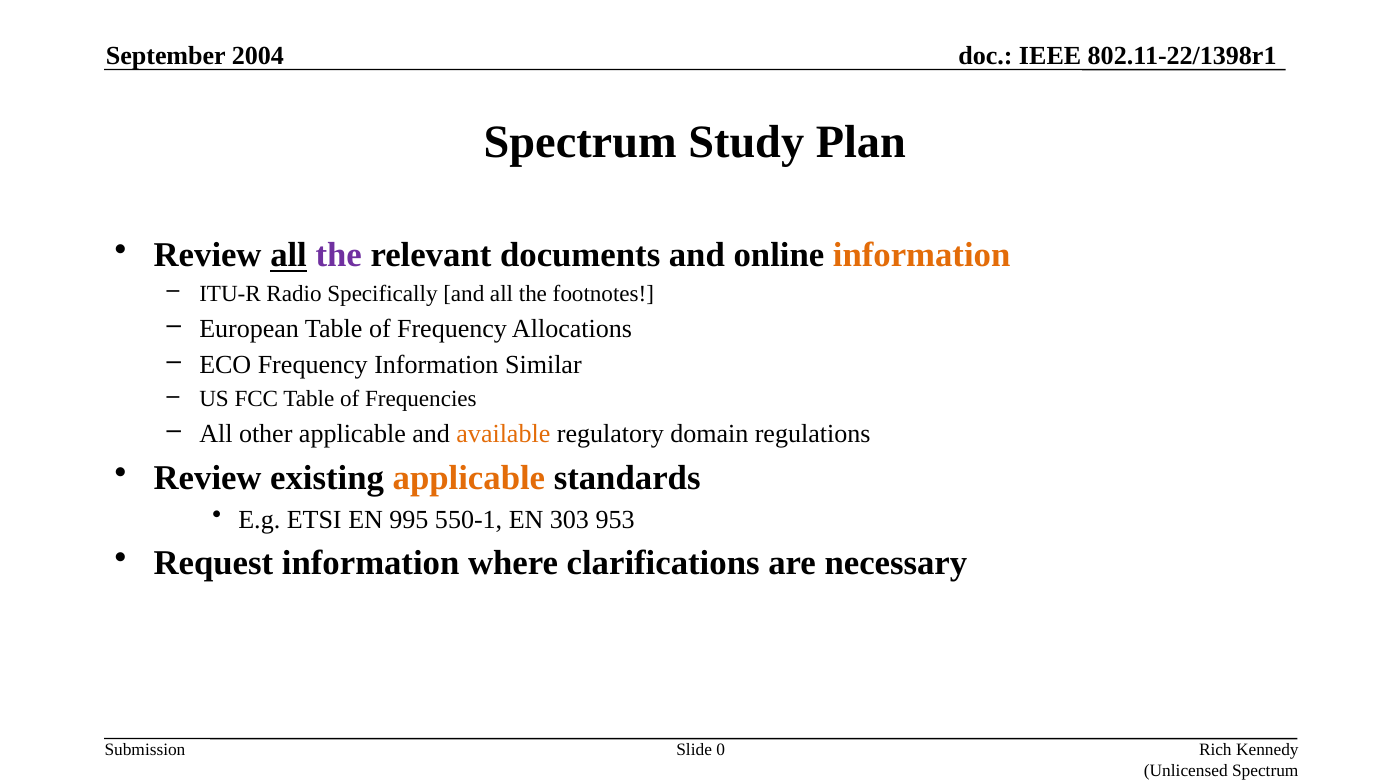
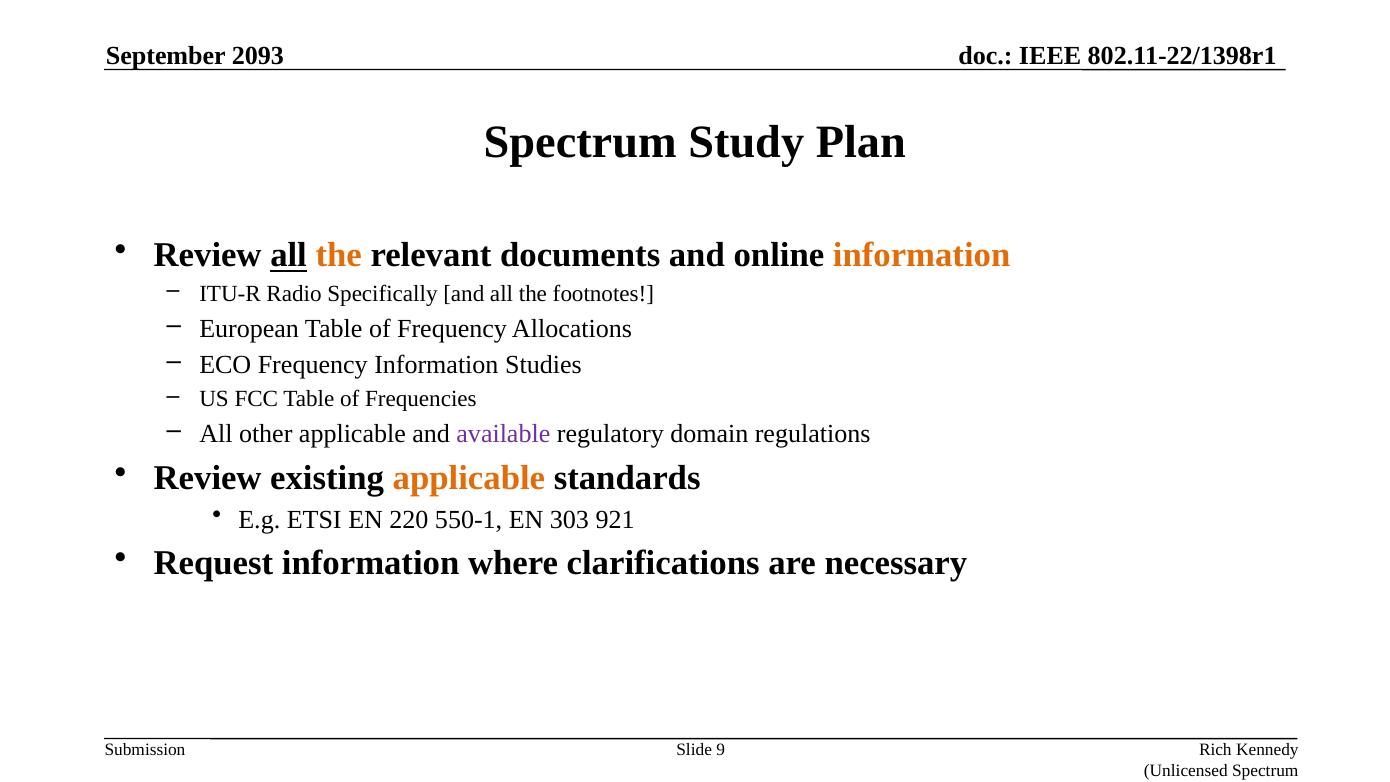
2004: 2004 -> 2093 (258, 56)
the colour: purple -> orange (339, 255)
Similar: Similar -> Studies (543, 365)
available colour: orange -> purple (503, 434)
995: 995 -> 220 (409, 519)
953: 953 -> 921 (615, 519)
0: 0 -> 9 (721, 750)
